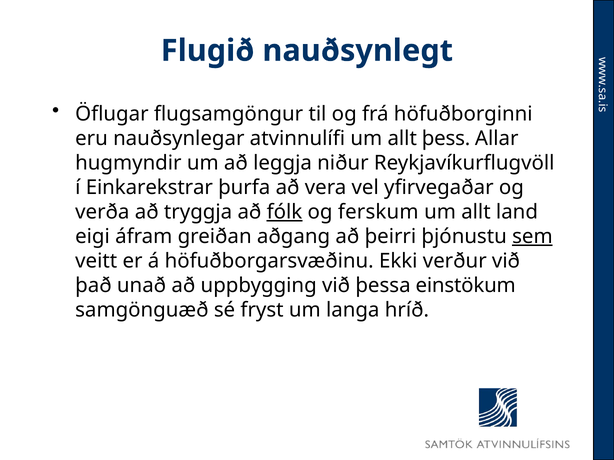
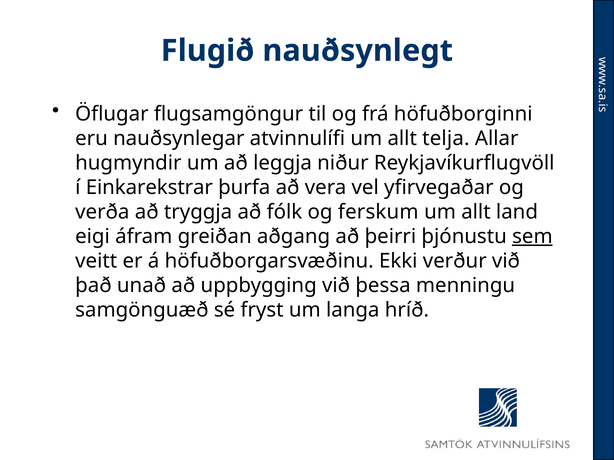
þess: þess -> telja (446, 139)
fólk underline: present -> none (285, 212)
einstökum: einstökum -> menningu (466, 286)
